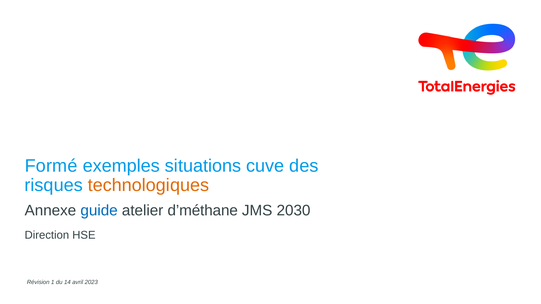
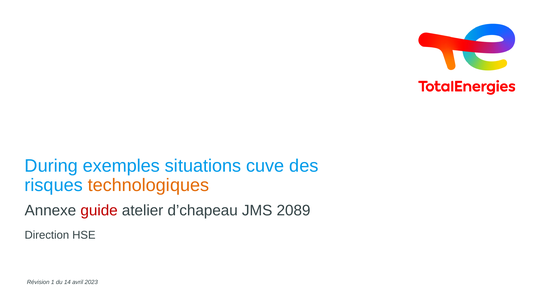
Formé: Formé -> During (51, 166)
guide colour: blue -> red (99, 211)
d’méthane: d’méthane -> d’chapeau (203, 211)
2030: 2030 -> 2089 (294, 211)
